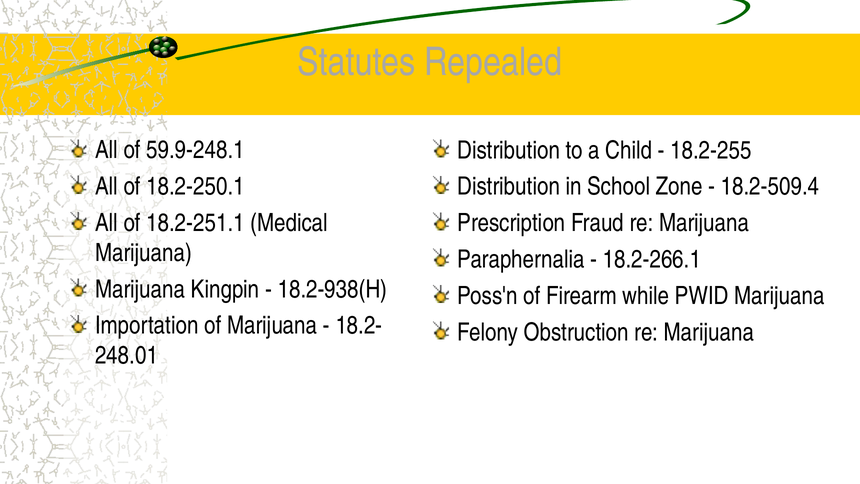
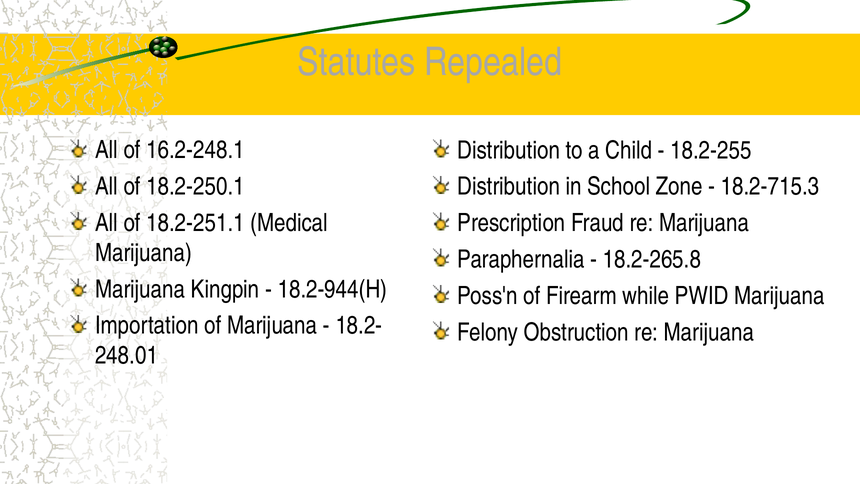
59.9-248.1: 59.9-248.1 -> 16.2-248.1 (196, 150)
18.2-509.4: 18.2-509.4 -> 18.2-715.3 (770, 187)
18.2-266.1: 18.2-266.1 -> 18.2-265.8 (652, 259)
18.2-938(H: 18.2-938(H -> 18.2-944(H (332, 289)
